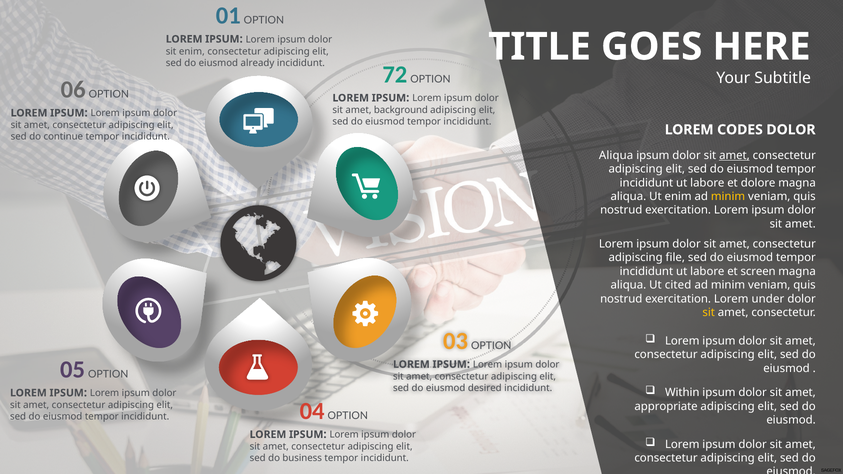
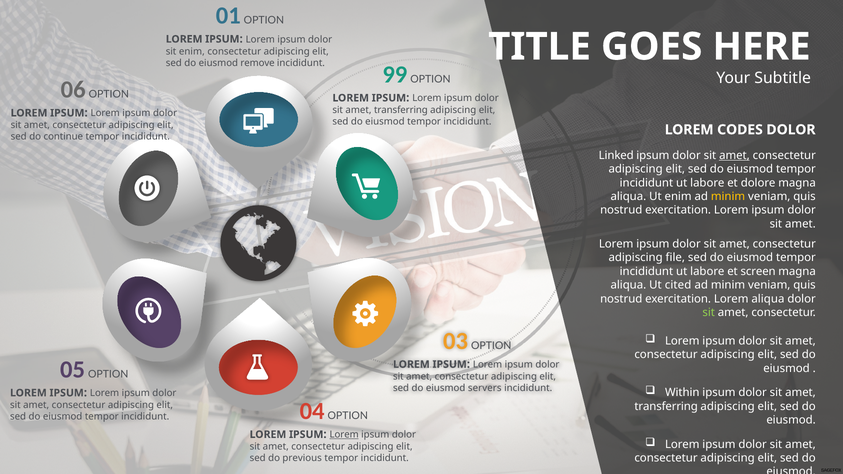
already: already -> remove (258, 63)
72: 72 -> 99 (395, 75)
background: background -> transferring (401, 110)
Aliqua: Aliqua -> Linked (616, 155)
Lorem under: under -> aliqua (768, 299)
sit colour: yellow -> light green (709, 313)
desired: desired -> servers (485, 388)
appropriate: appropriate -> transferring (666, 406)
Lorem underline: none -> present (344, 435)
business: business -> previous (302, 458)
